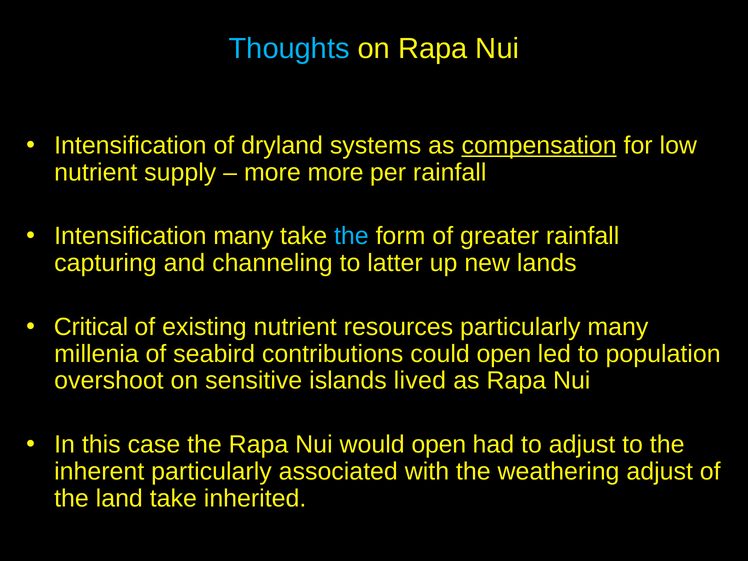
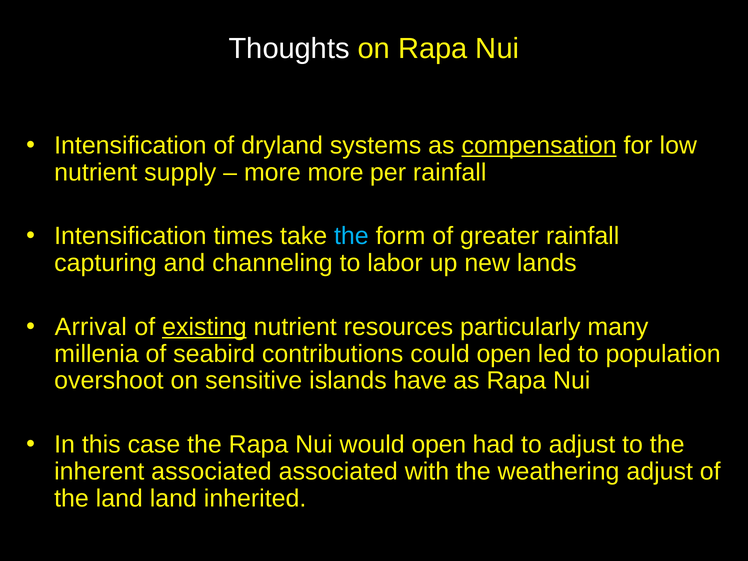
Thoughts colour: light blue -> white (289, 49)
Intensification many: many -> times (243, 236)
latter: latter -> labor (395, 263)
Critical: Critical -> Arrival (91, 327)
existing underline: none -> present (204, 327)
lived: lived -> have (420, 381)
inherent particularly: particularly -> associated (211, 471)
land take: take -> land (173, 498)
